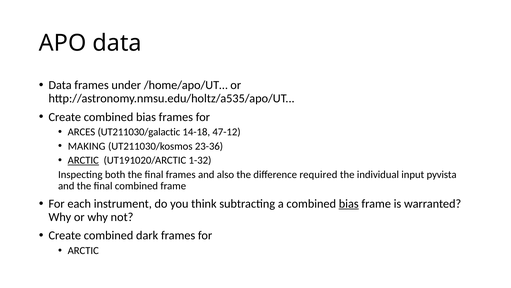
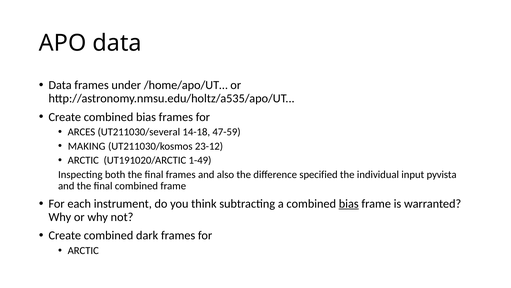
UT211030/galactic: UT211030/galactic -> UT211030/several (139, 132)
47-12: 47-12 -> 47-59 (227, 132)
23-36: 23-36 -> 23-12 (209, 146)
ARCTIC underline: present -> none (83, 160)
1-32: 1-32 -> 1-49 (200, 160)
required: required -> specified (318, 174)
